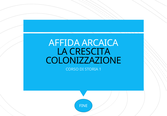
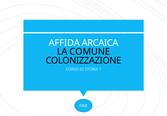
CRESCITA: CRESCITA -> COMUNE (90, 52)
